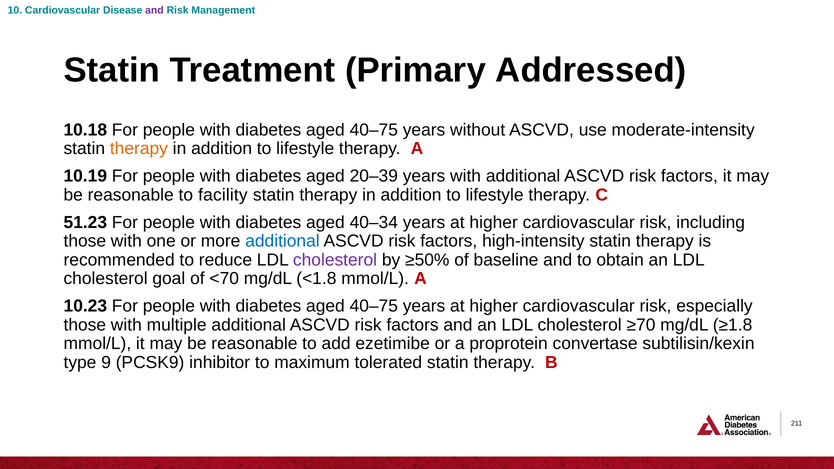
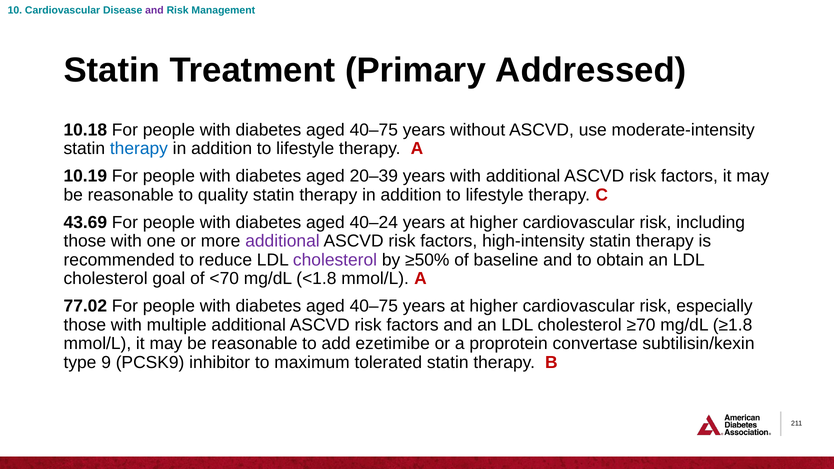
therapy colour: orange -> blue (139, 149)
facility: facility -> quality (223, 195)
51.23: 51.23 -> 43.69 (85, 222)
40–34: 40–34 -> 40–24 (374, 222)
additional colour: blue -> purple (282, 241)
10.23: 10.23 -> 77.02 (85, 306)
